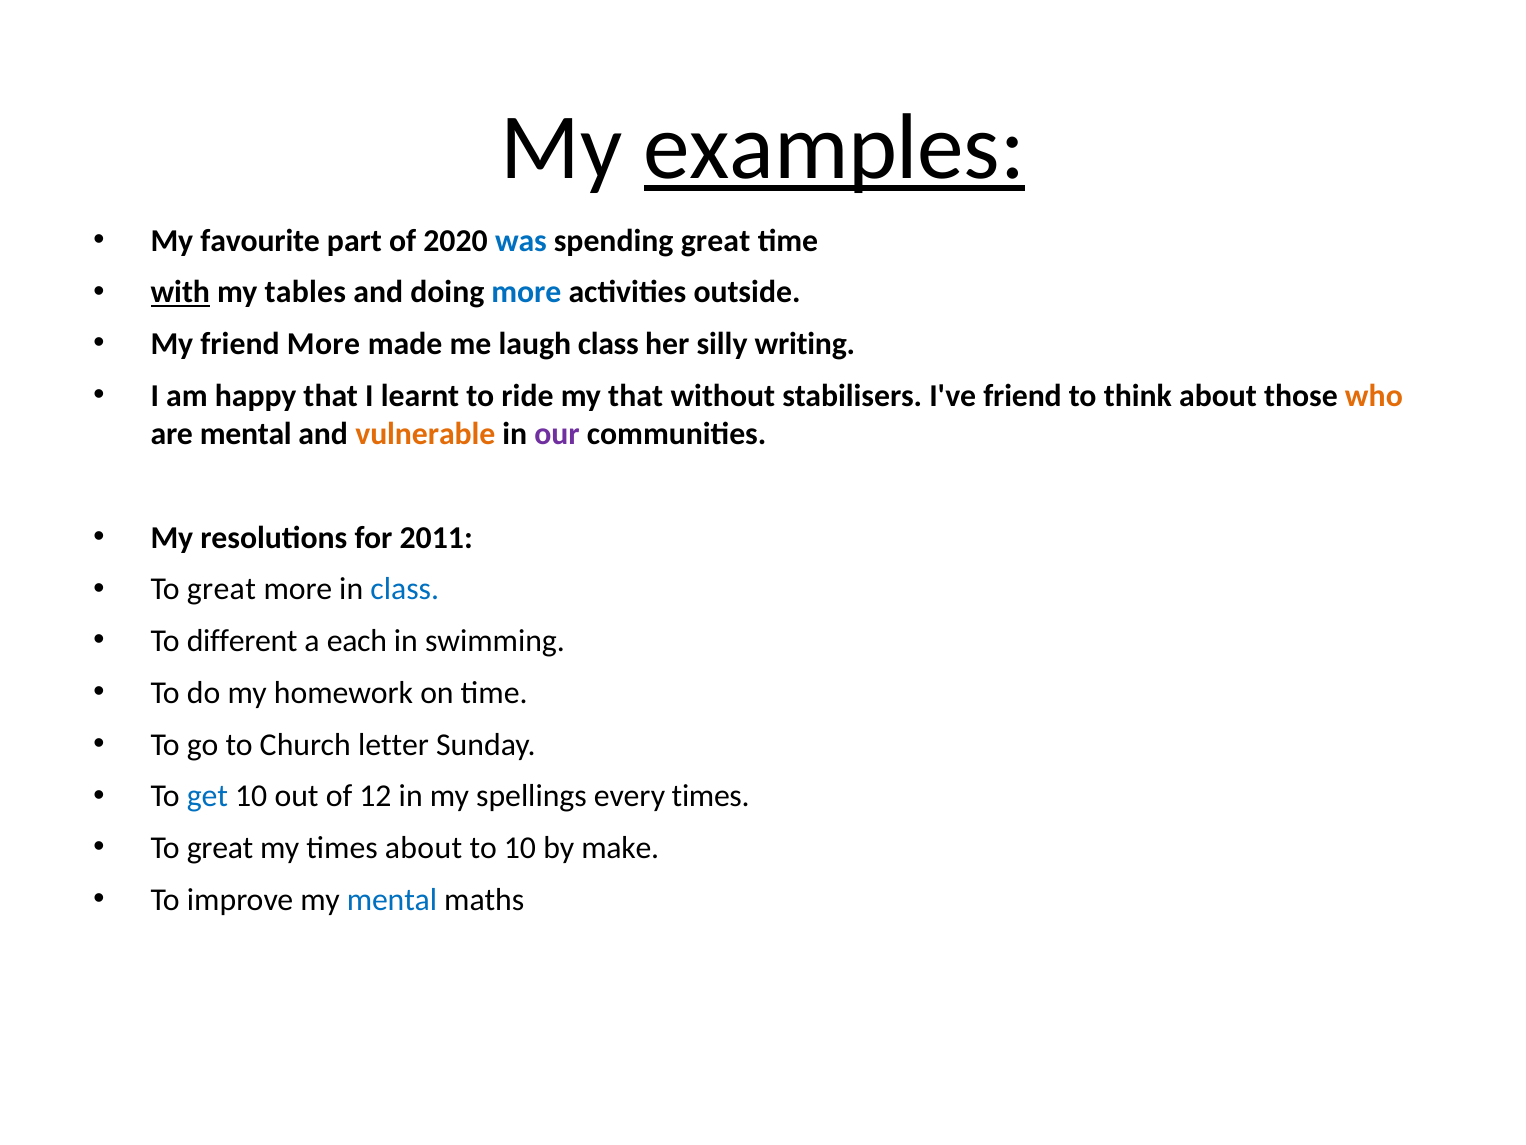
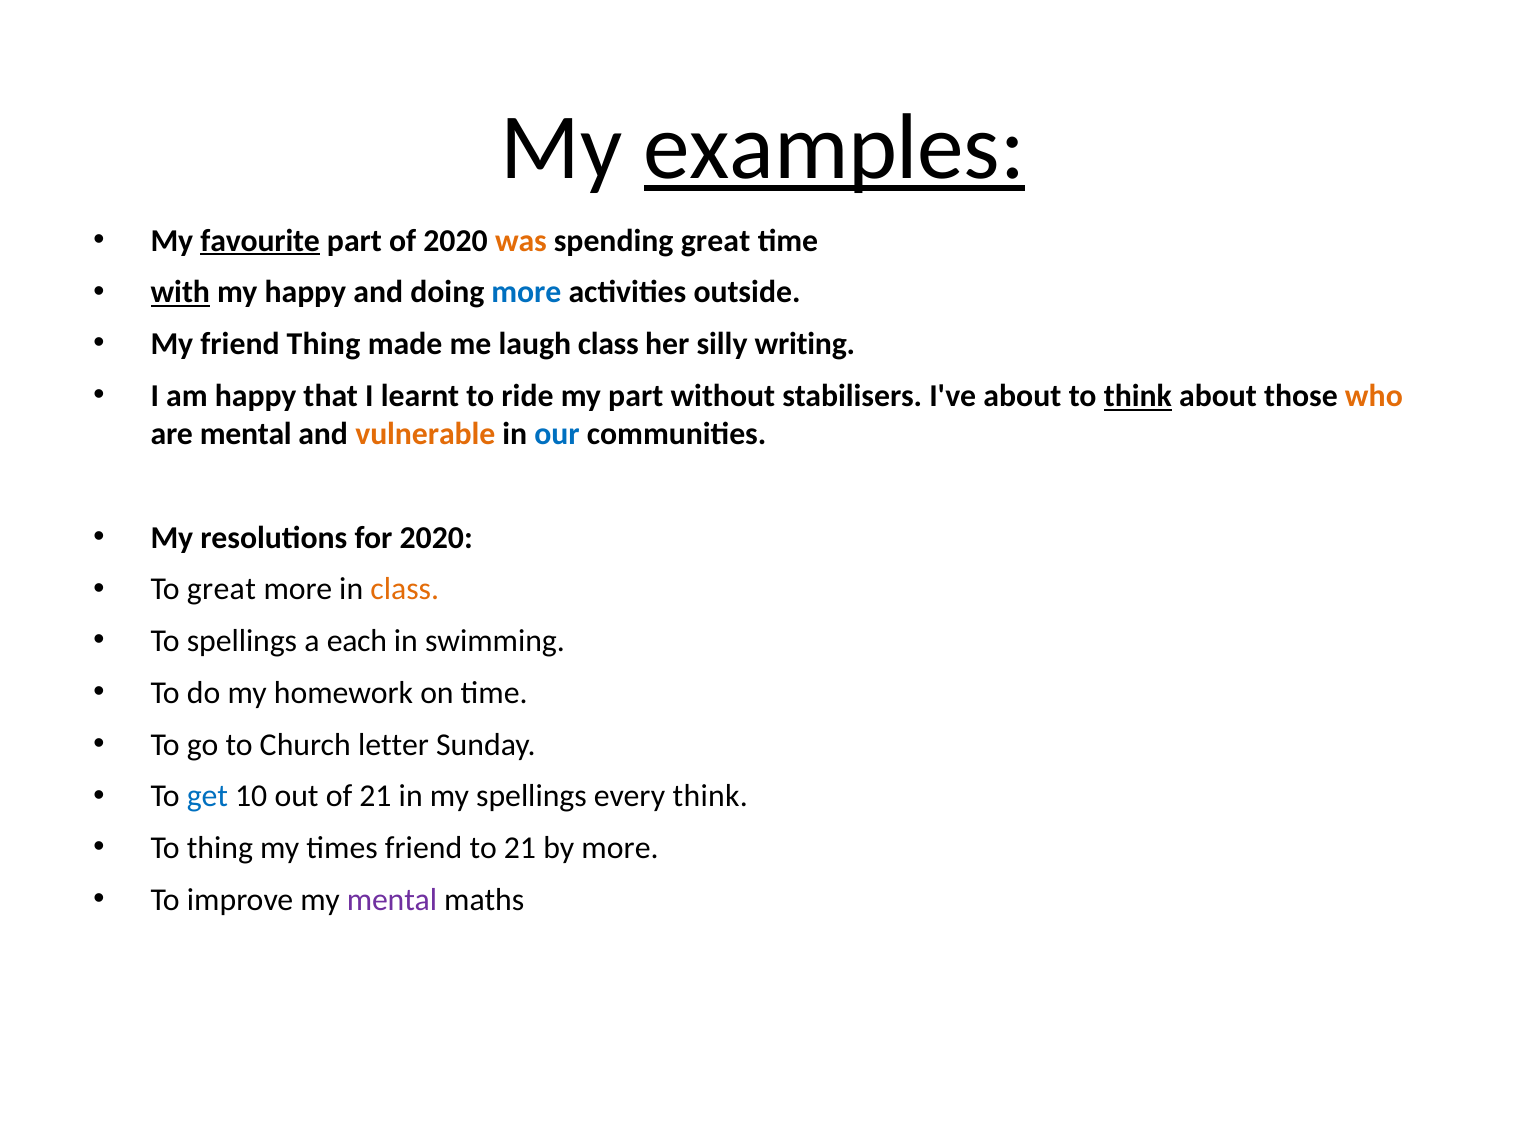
favourite underline: none -> present (260, 241)
was colour: blue -> orange (521, 241)
my tables: tables -> happy (305, 292)
friend More: More -> Thing (324, 344)
my that: that -> part (636, 396)
I've friend: friend -> about (1022, 396)
think underline: none -> present (1138, 396)
our colour: purple -> blue (557, 434)
for 2011: 2011 -> 2020 (436, 537)
class colour: blue -> orange (405, 589)
To different: different -> spellings (242, 641)
of 12: 12 -> 21 (375, 796)
every times: times -> think (710, 796)
great: great -> thing (220, 848)
times about: about -> friend (424, 848)
to 10: 10 -> 21 (520, 848)
by make: make -> more (620, 848)
mental colour: blue -> purple (392, 900)
